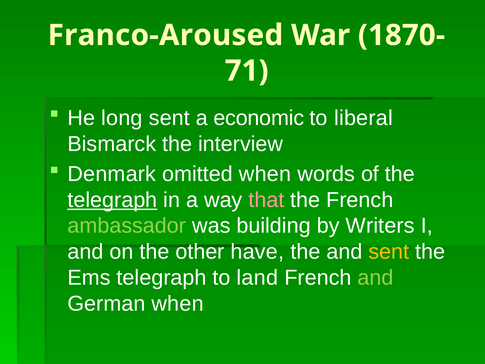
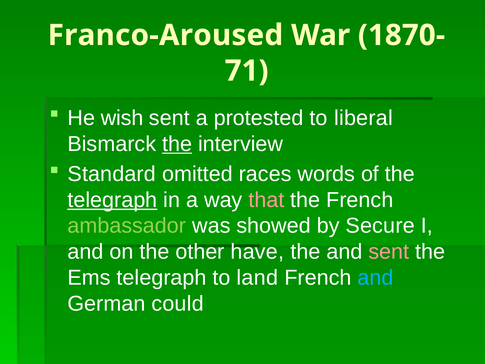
long: long -> wish (122, 118)
economic: economic -> protested (259, 118)
the underline: none -> present (177, 144)
Denmark: Denmark -> Standard (112, 174)
omitted when: when -> races (265, 174)
building: building -> showed (274, 226)
Writers: Writers -> Secure (380, 226)
sent colour: yellow -> pink (389, 252)
and colour: light green -> light blue (375, 277)
German when: when -> could (178, 303)
